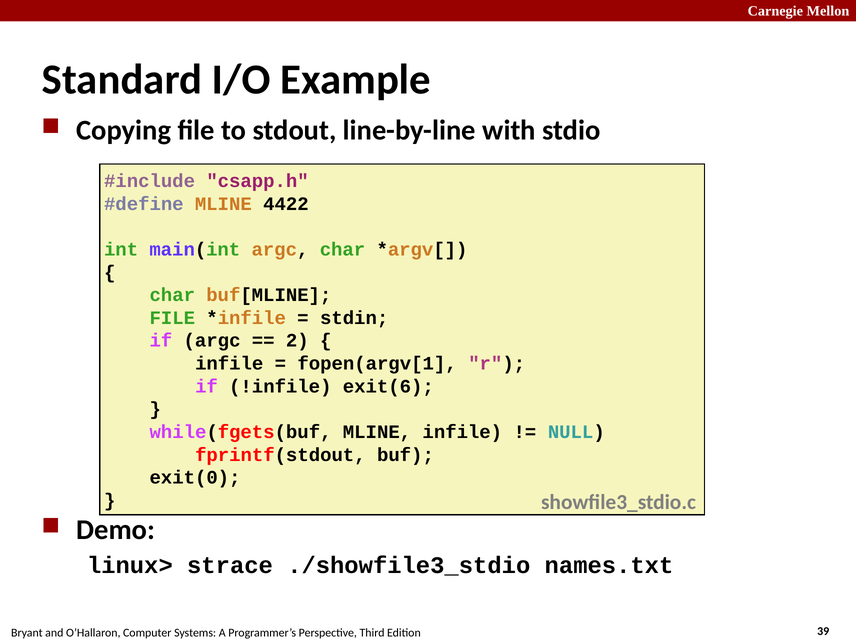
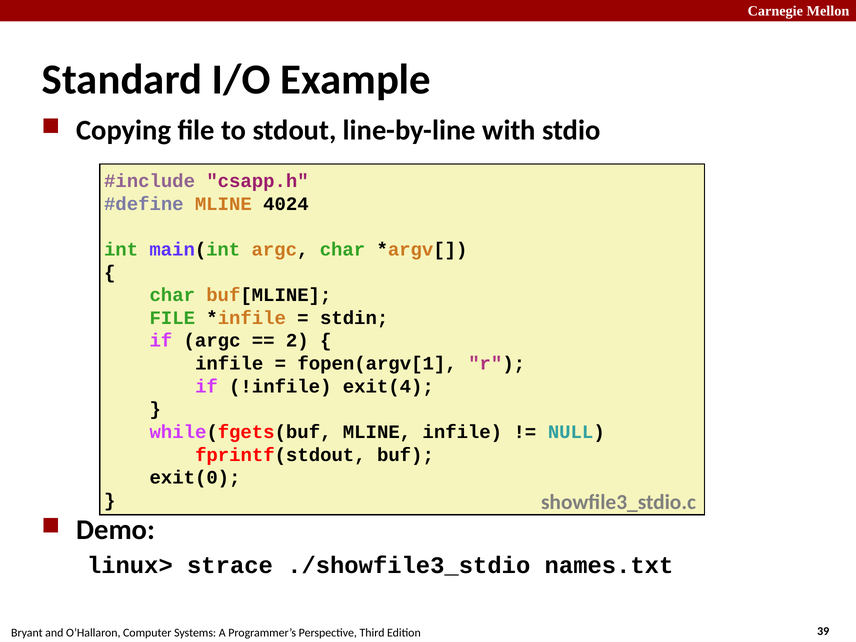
4422: 4422 -> 4024 (286, 204)
exit(6: exit(6 -> exit(4 (388, 386)
